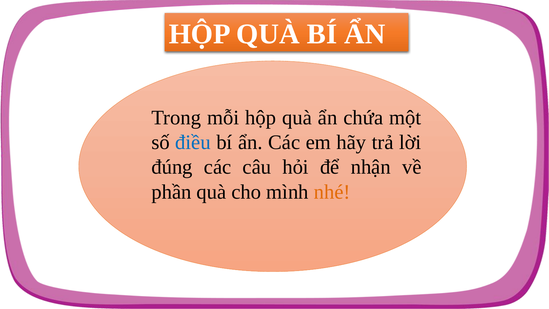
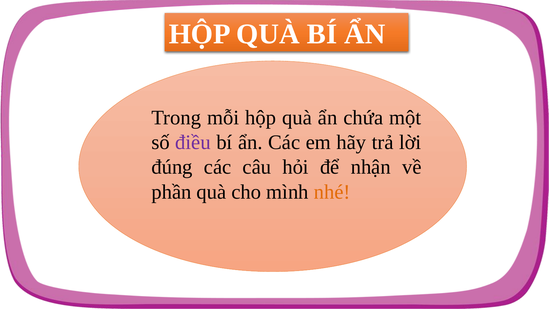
điều colour: blue -> purple (193, 142)
